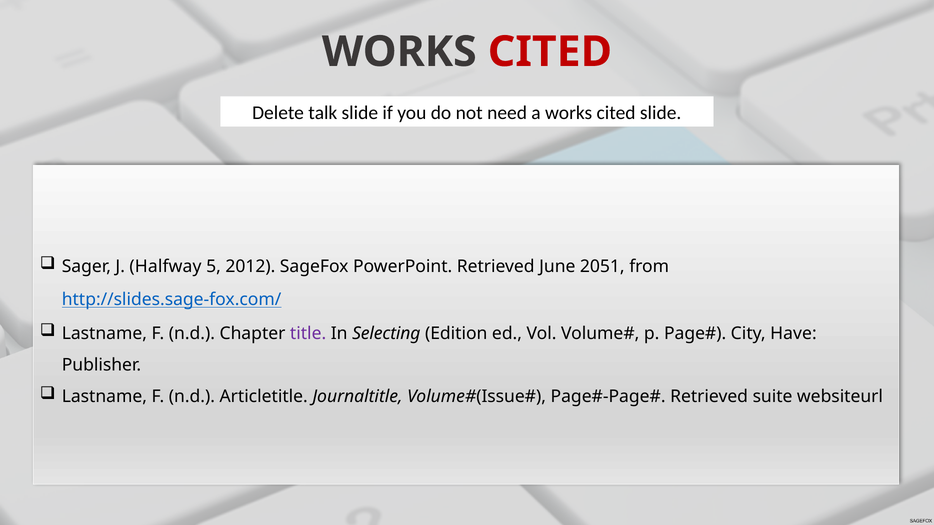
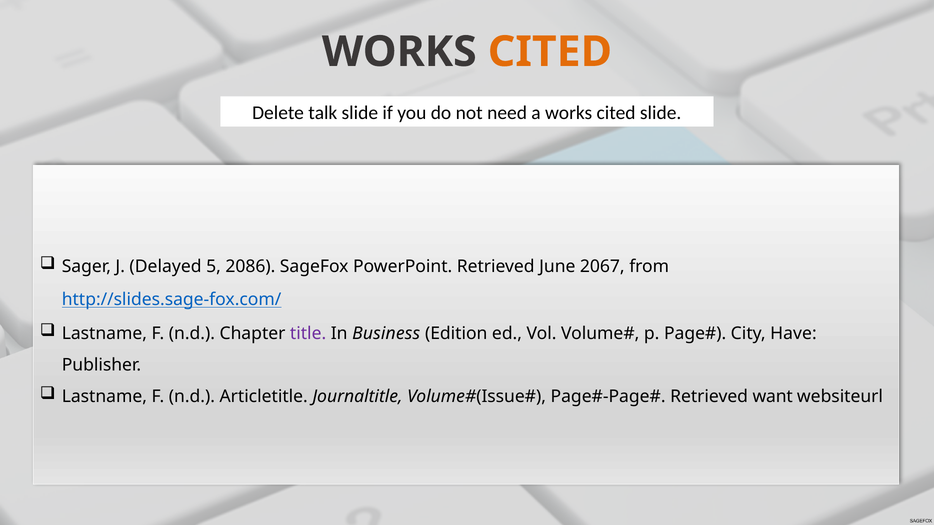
CITED colour: red -> orange (550, 52)
Halfway: Halfway -> Delayed (166, 267)
2012: 2012 -> 2086 (250, 267)
2051: 2051 -> 2067 (602, 267)
Selecting: Selecting -> Business (386, 334)
suite: suite -> want (773, 397)
